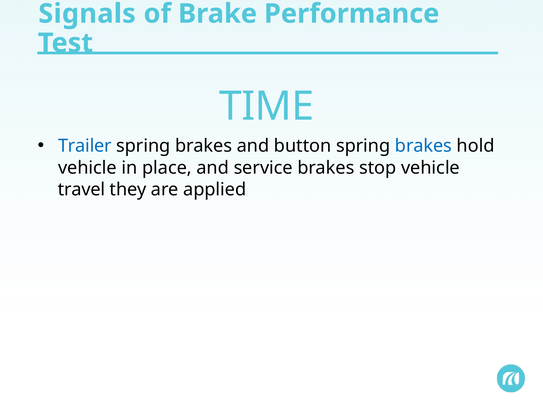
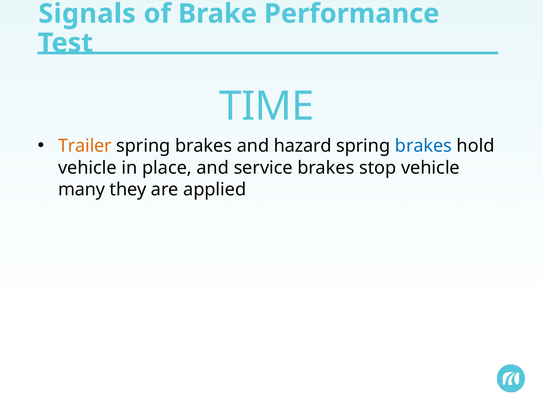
Trailer colour: blue -> orange (85, 146)
button: button -> hazard (303, 146)
travel: travel -> many (82, 190)
